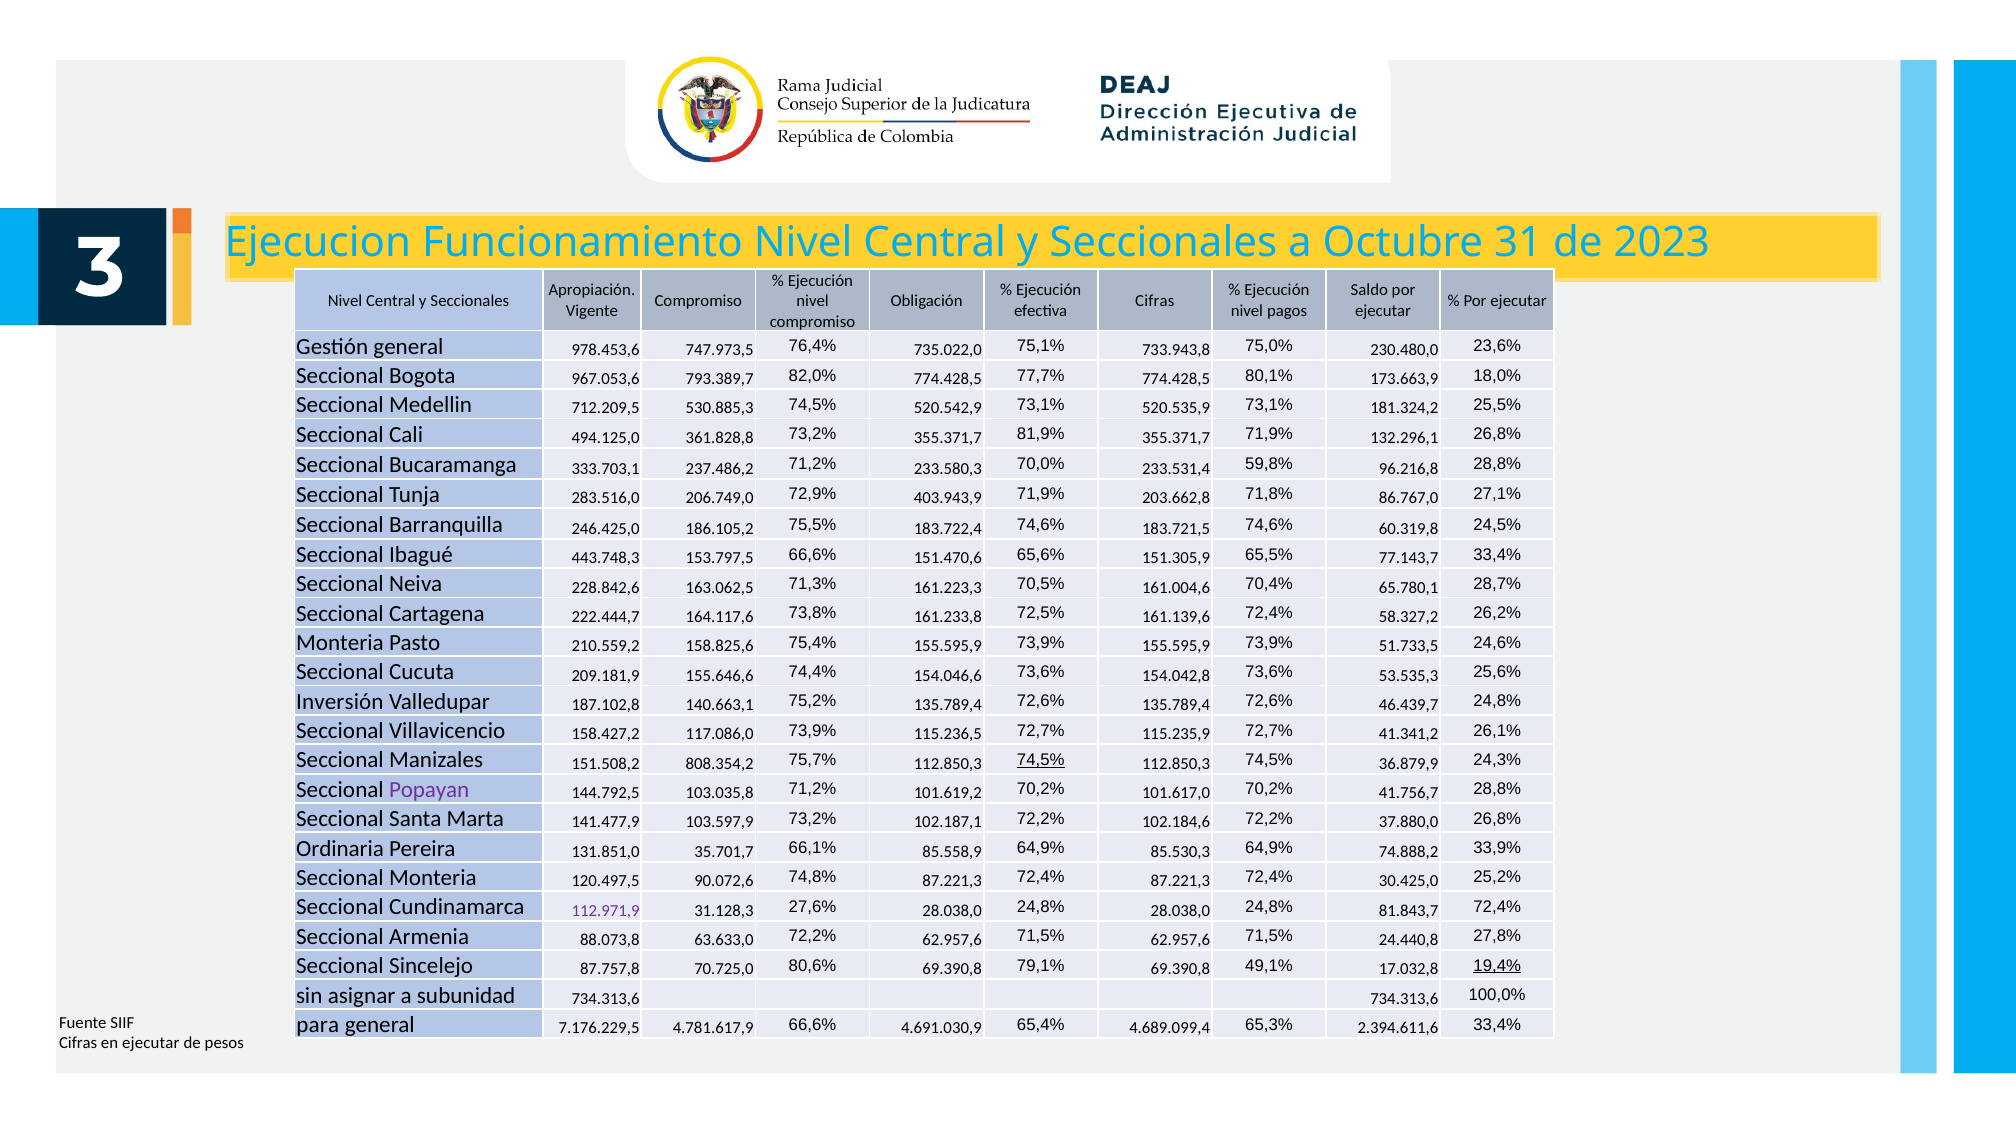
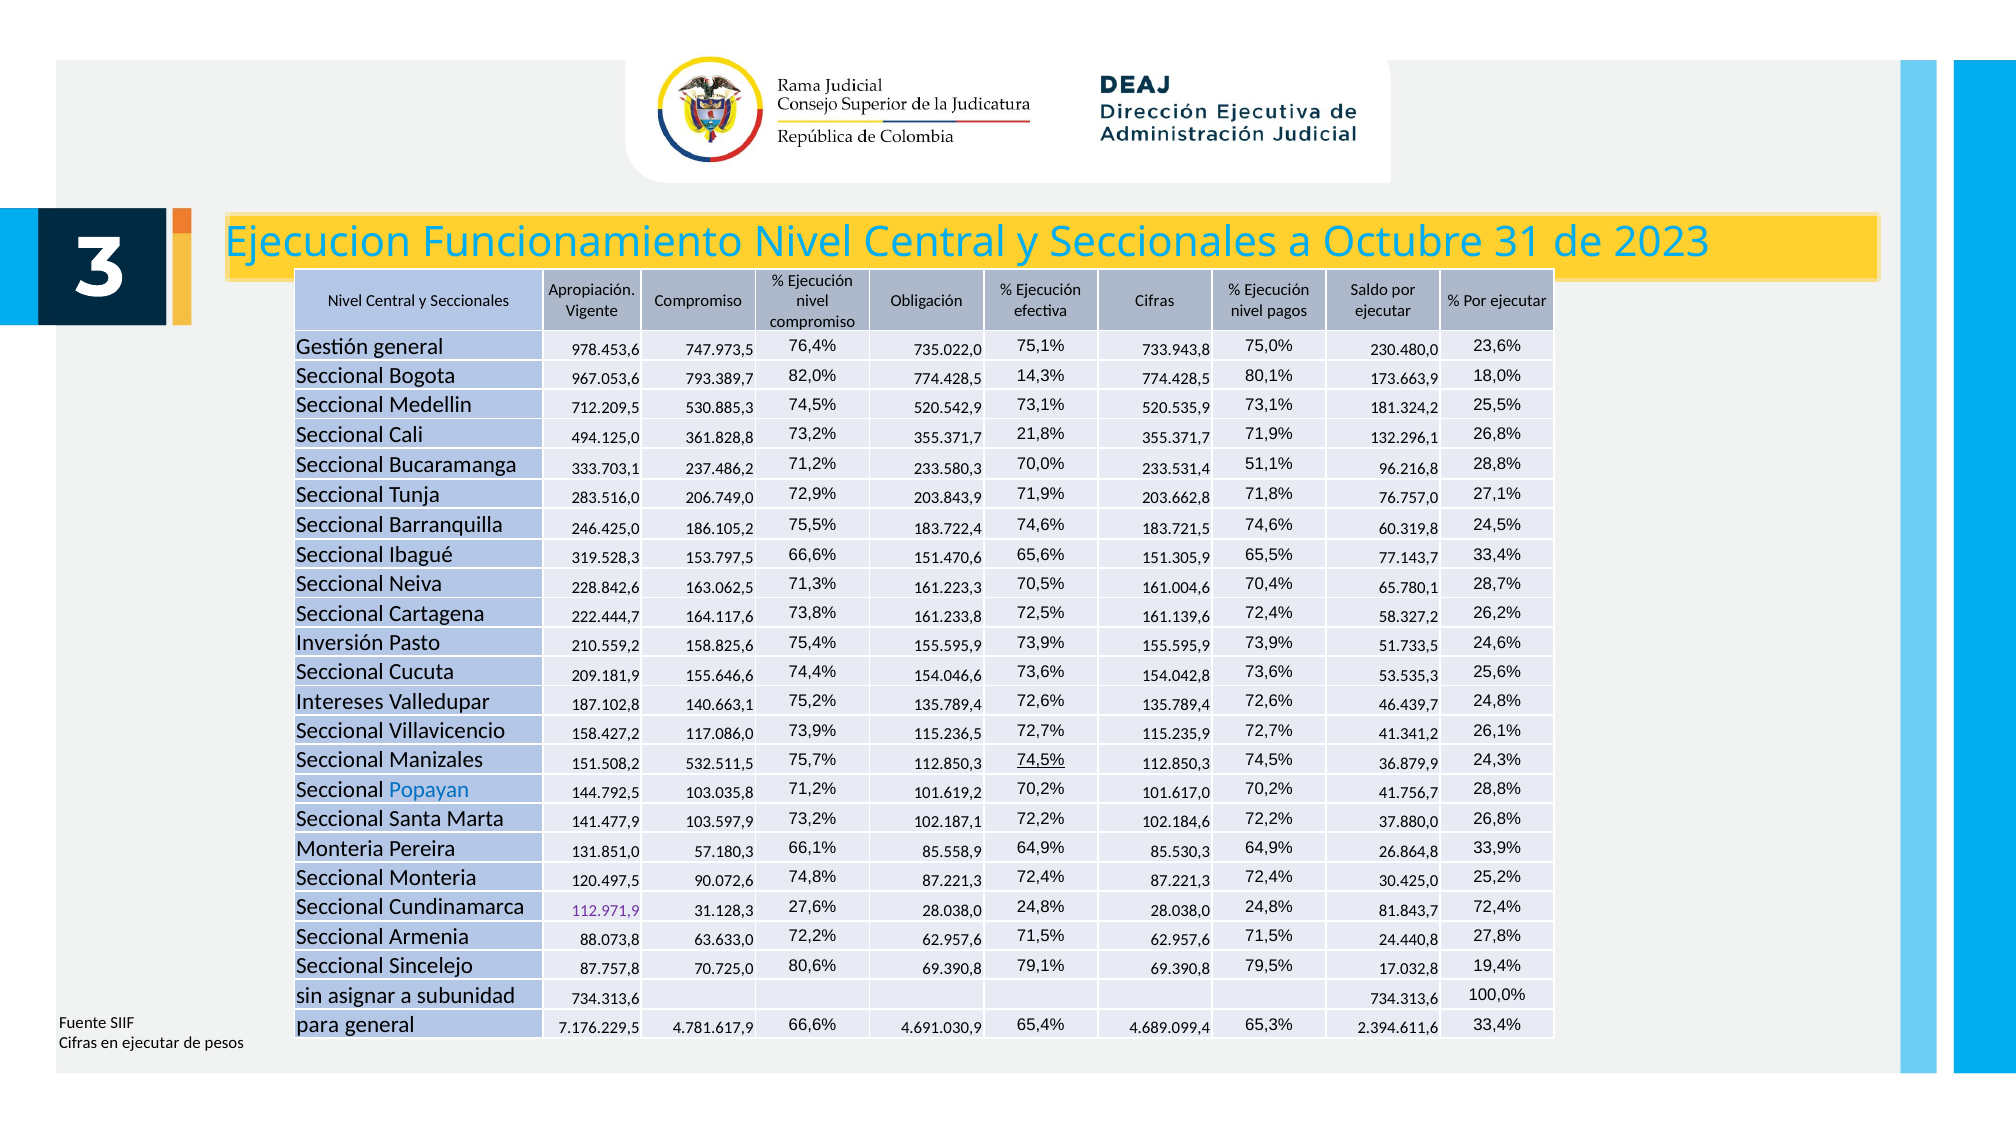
77,7%: 77,7% -> 14,3% (1041, 376)
81,9%: 81,9% -> 21,8% (1041, 434)
59,8%: 59,8% -> 51,1% (1269, 464)
403.943,9: 403.943,9 -> 203.843,9 (948, 498)
86.767,0: 86.767,0 -> 76.757,0 (1409, 498)
443.748,3: 443.748,3 -> 319.528,3 (606, 558)
Monteria: Monteria -> Inversión (340, 643)
Inversión: Inversión -> Intereses (340, 702)
808.354,2: 808.354,2 -> 532.511,5 (720, 764)
Popayan colour: purple -> blue (429, 790)
Ordinaria: Ordinaria -> Monteria (340, 848)
35.701,7: 35.701,7 -> 57.180,3 (724, 852)
74.888,2: 74.888,2 -> 26.864,8 (1409, 852)
49,1%: 49,1% -> 79,5% (1269, 966)
19,4% underline: present -> none (1497, 966)
